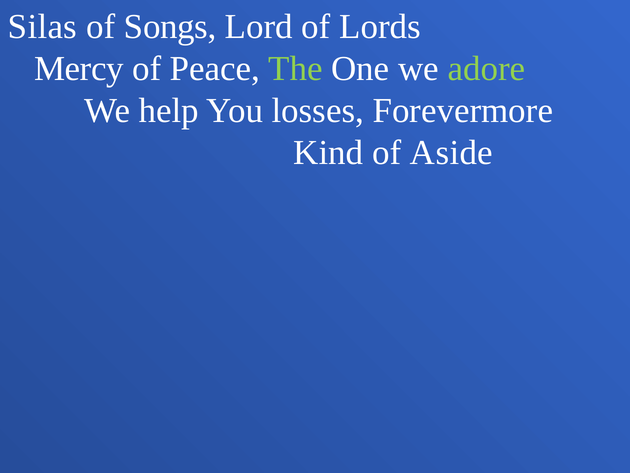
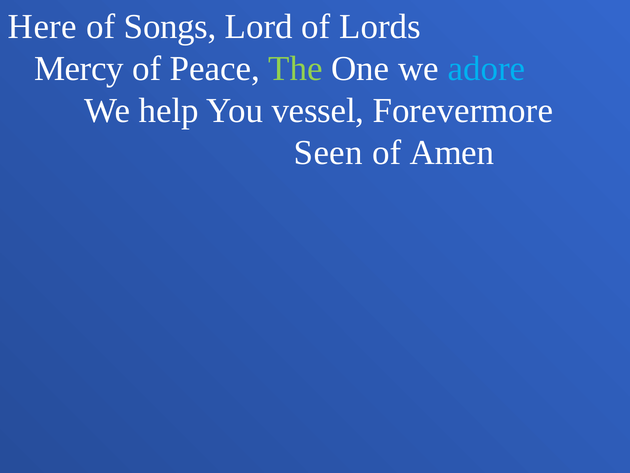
Silas: Silas -> Here (42, 27)
adore colour: light green -> light blue (486, 69)
losses: losses -> vessel (318, 111)
Kind: Kind -> Seen (328, 152)
Aside: Aside -> Amen (452, 152)
